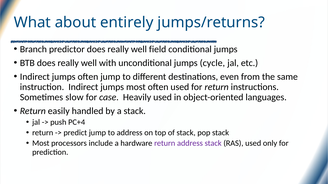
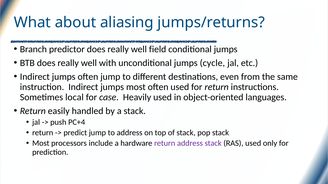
entirely: entirely -> aliasing (127, 23)
slow: slow -> local (74, 98)
